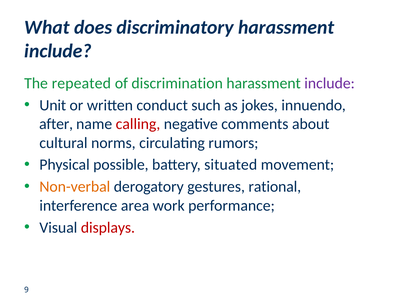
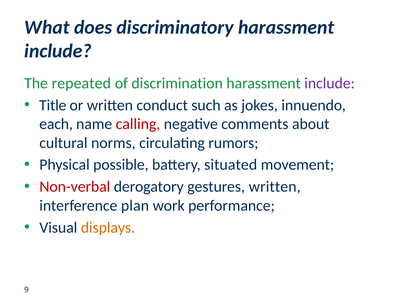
Unit: Unit -> Title (53, 105)
after: after -> each (56, 124)
Non-verbal colour: orange -> red (75, 187)
gestures rational: rational -> written (275, 187)
area: area -> plan (135, 206)
displays colour: red -> orange (108, 228)
